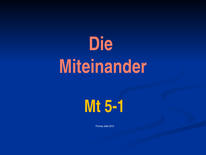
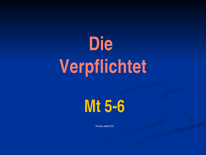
Miteinander: Miteinander -> Verpflichtet (103, 67)
5-1: 5-1 -> 5-6 (115, 106)
